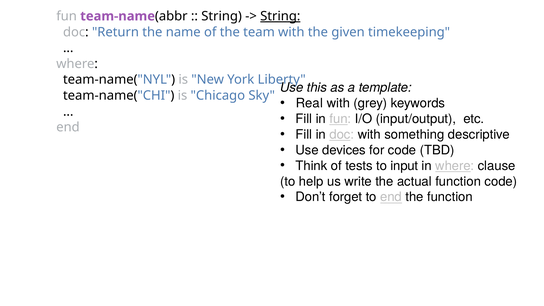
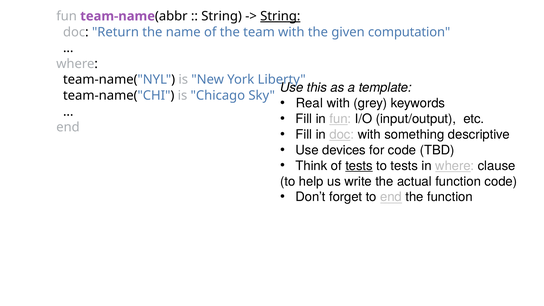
timekeeping: timekeeping -> computation (409, 32)
tests underline: none -> present (359, 166)
to input: input -> tests (404, 166)
